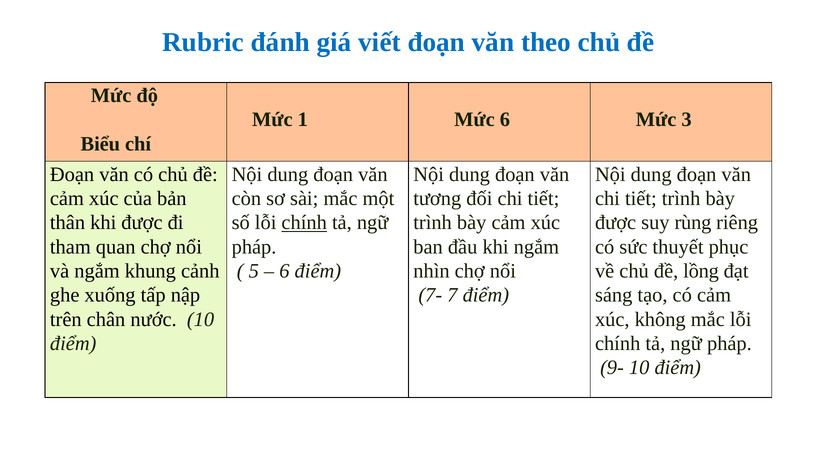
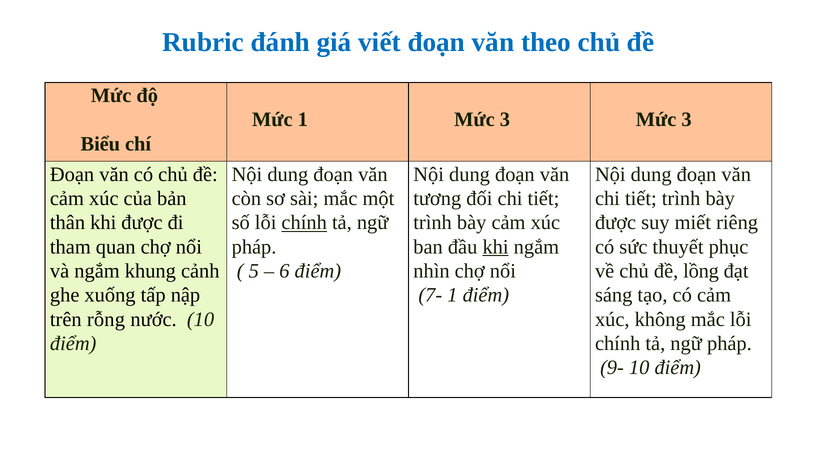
1 Mức 6: 6 -> 3 (505, 120)
rùng: rùng -> miết (693, 222)
khi underline: none -> present (496, 247)
7- 7: 7 -> 1 (452, 295)
chân: chân -> rỗng (106, 319)
